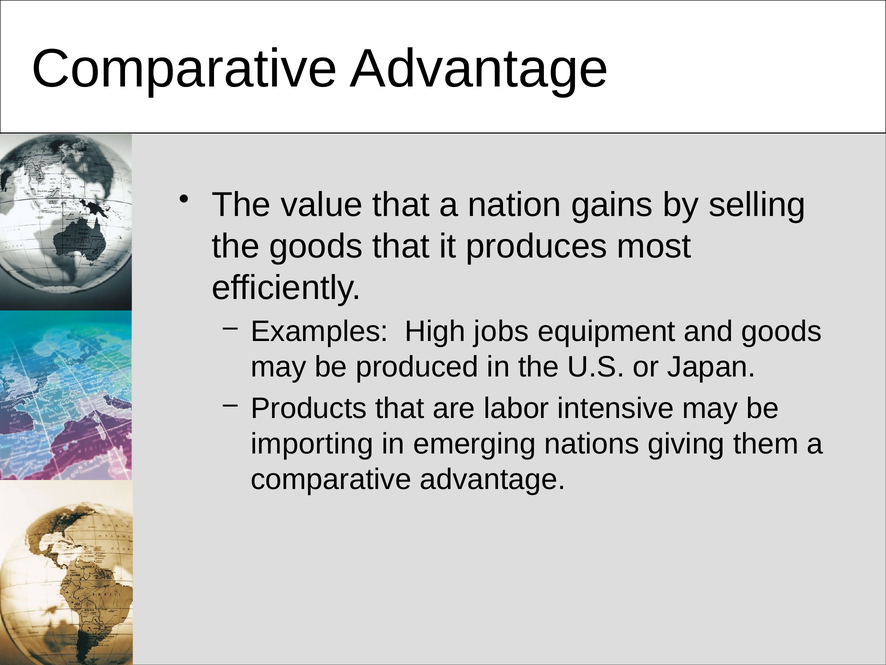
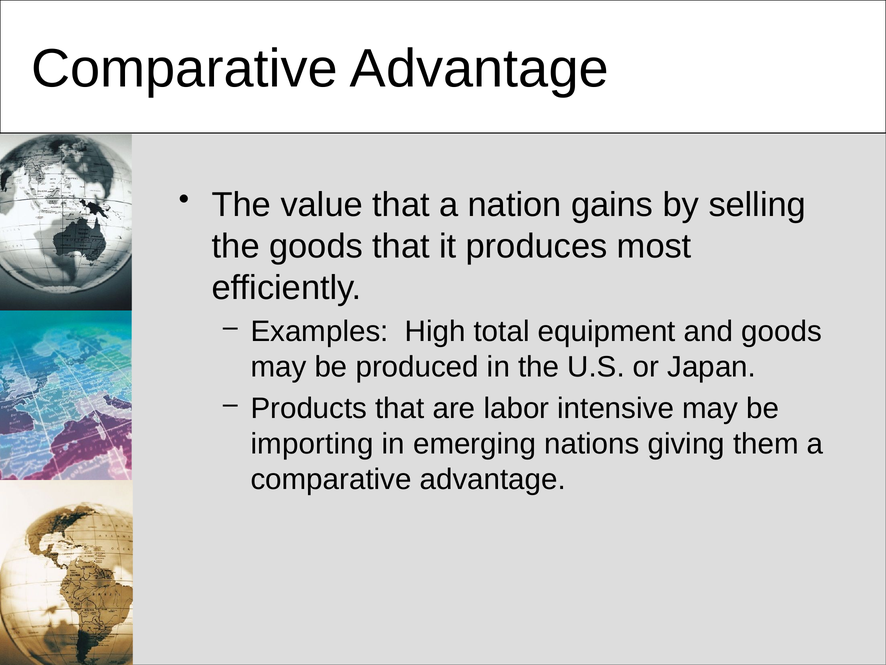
jobs: jobs -> total (502, 331)
